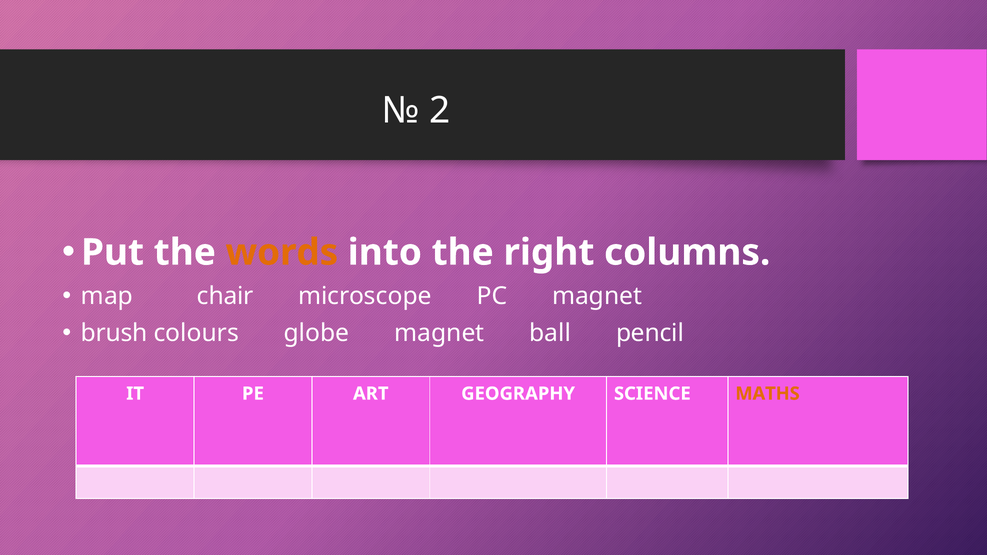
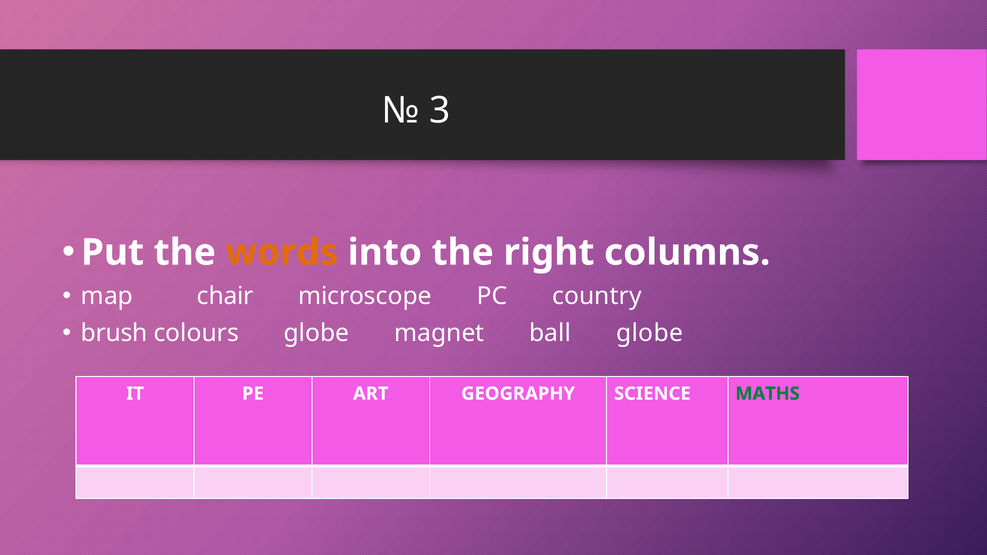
2: 2 -> 3 (440, 110)
PC magnet: magnet -> country (597, 296)
ball pencil: pencil -> globe (650, 333)
MATHS colour: orange -> green (768, 394)
